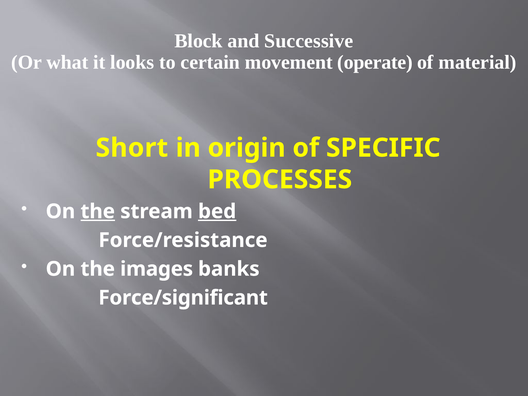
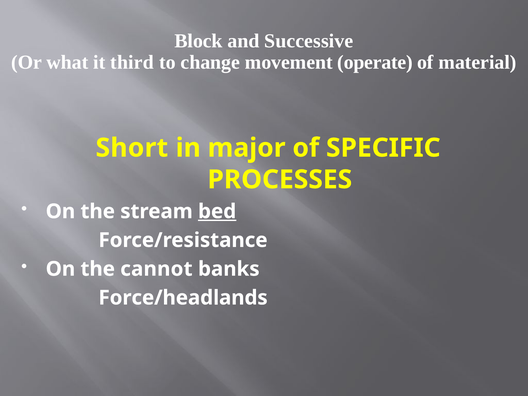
looks: looks -> third (132, 62)
certain: certain -> change (210, 62)
origin: origin -> major (247, 148)
the underline: present -> none (98, 211)
images: images -> cannot (156, 269)
Force/significant: Force/significant -> Force/headlands (183, 298)
